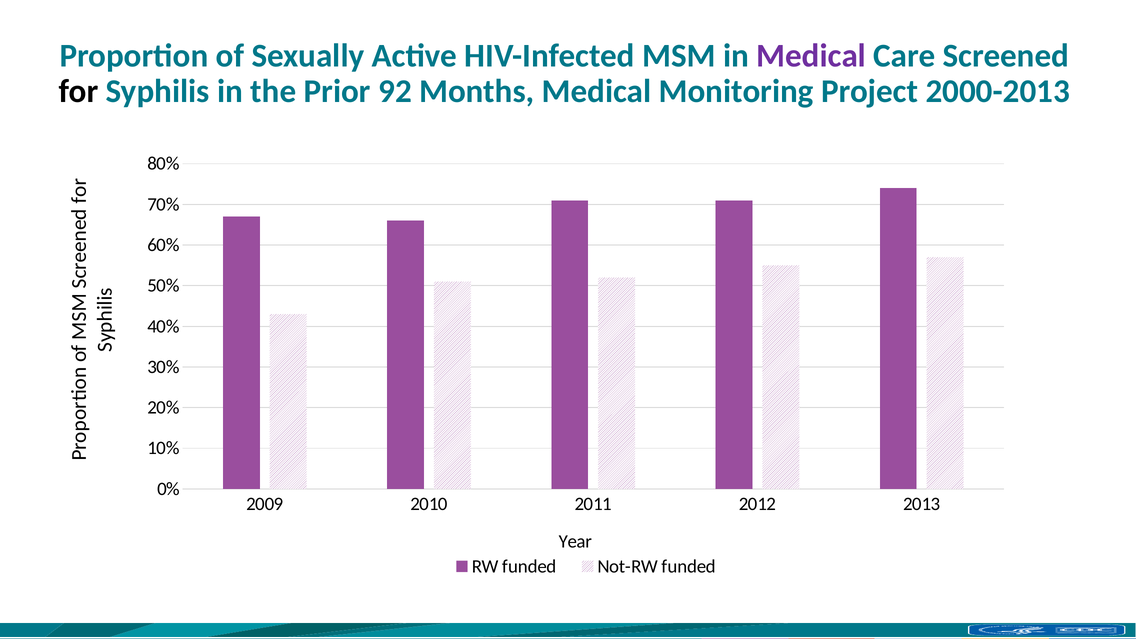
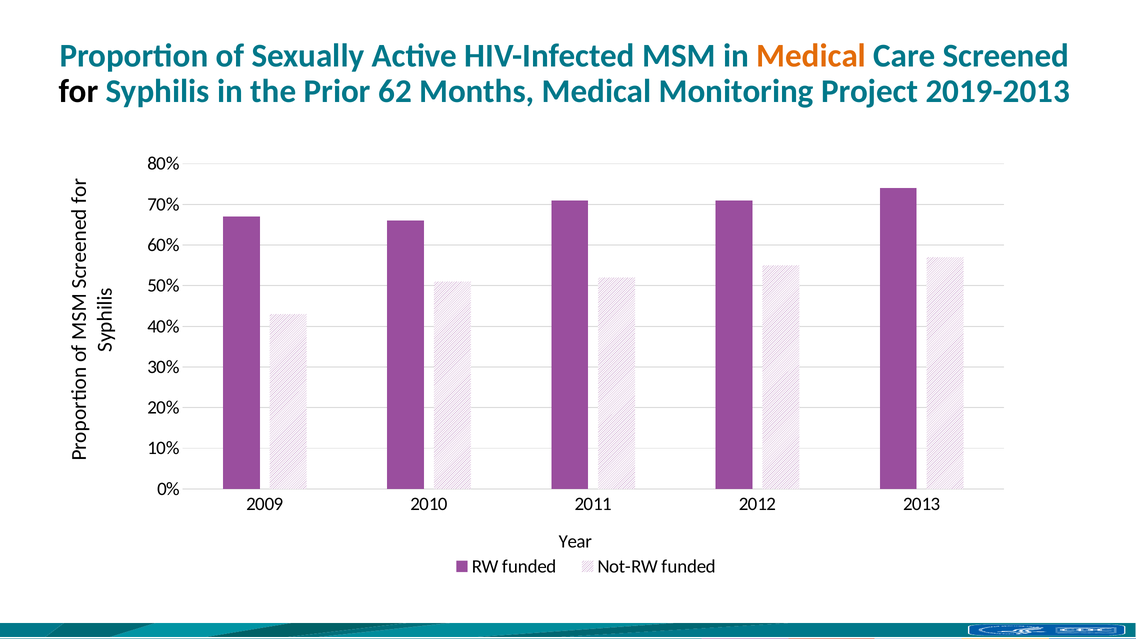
Medical colour: purple -> orange (811, 56)
92: 92 -> 62 (395, 91)
2000-2013: 2000-2013 -> 2019-2013 (998, 91)
